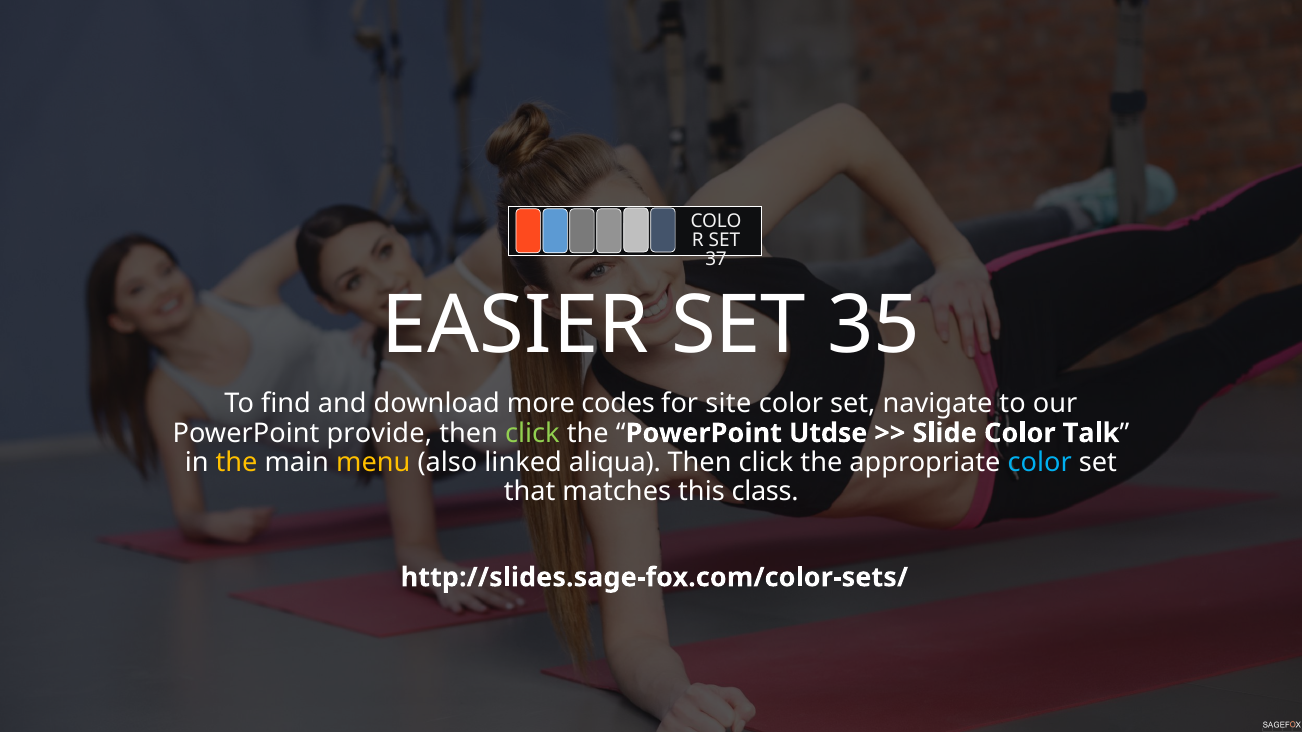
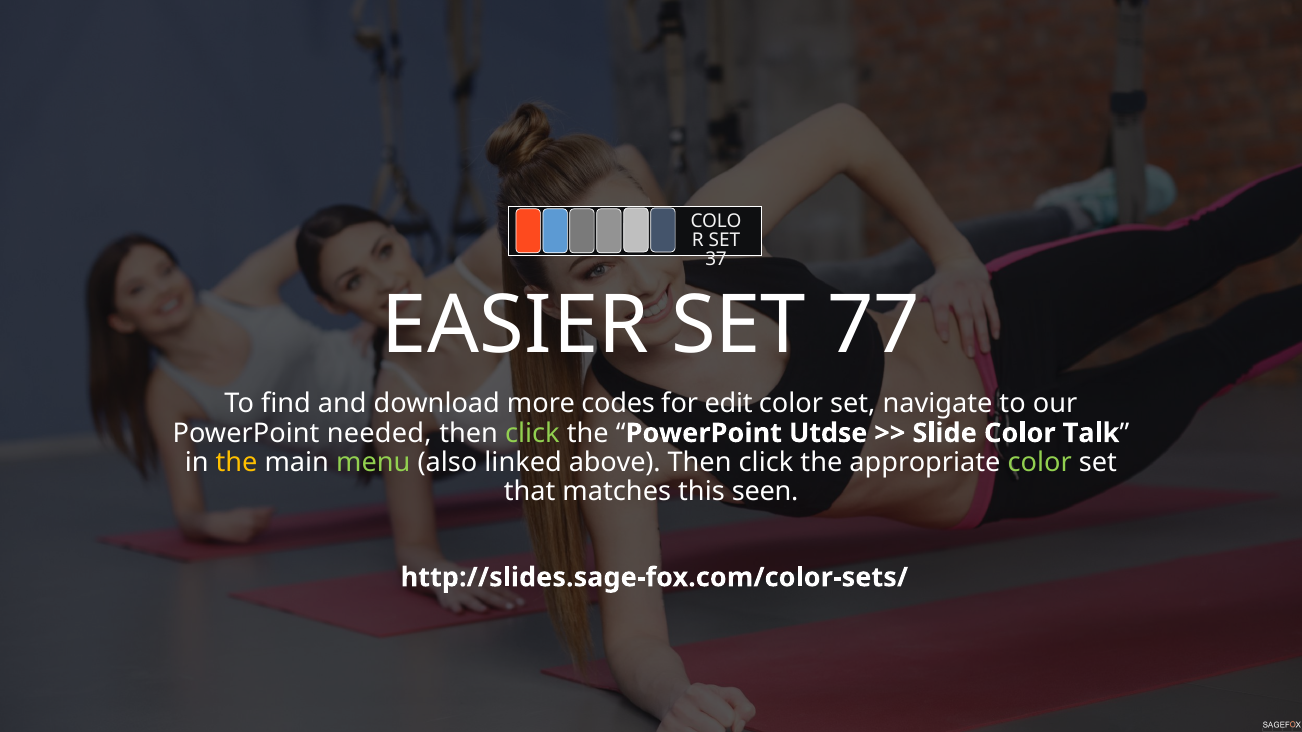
35: 35 -> 77 (874, 325)
site: site -> edit (729, 404)
provide: provide -> needed (379, 433)
menu colour: yellow -> light green (373, 463)
aliqua: aliqua -> above (615, 463)
color colour: light blue -> light green (1040, 463)
class: class -> seen (765, 492)
